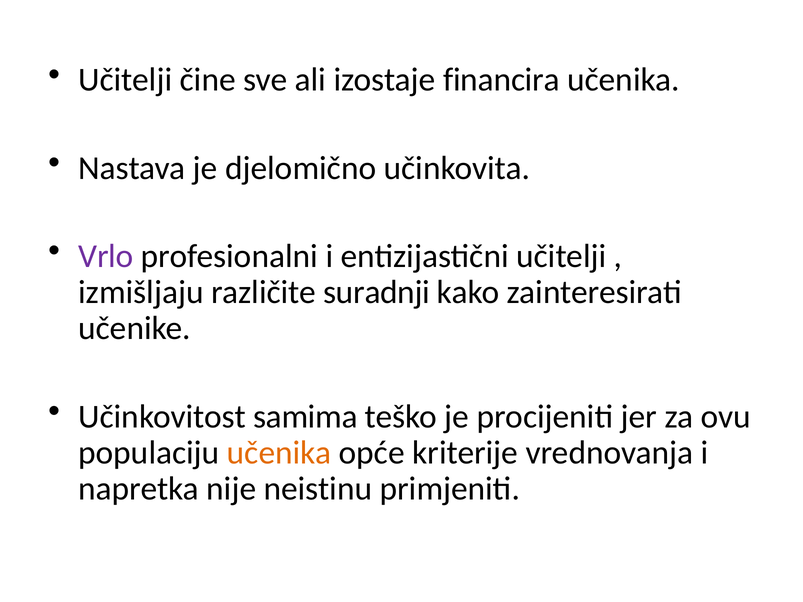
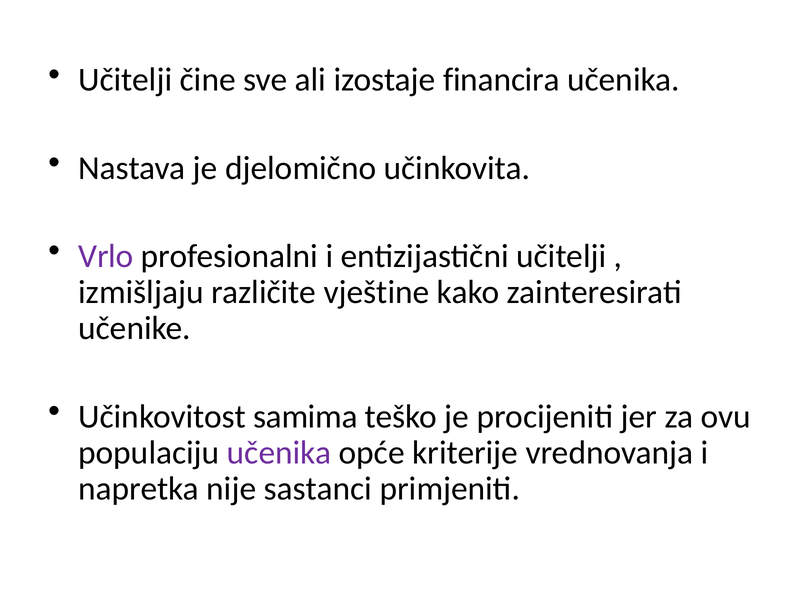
suradnji: suradnji -> vještine (376, 292)
učenika colour: orange -> purple (279, 453)
neistinu: neistinu -> sastanci (318, 489)
